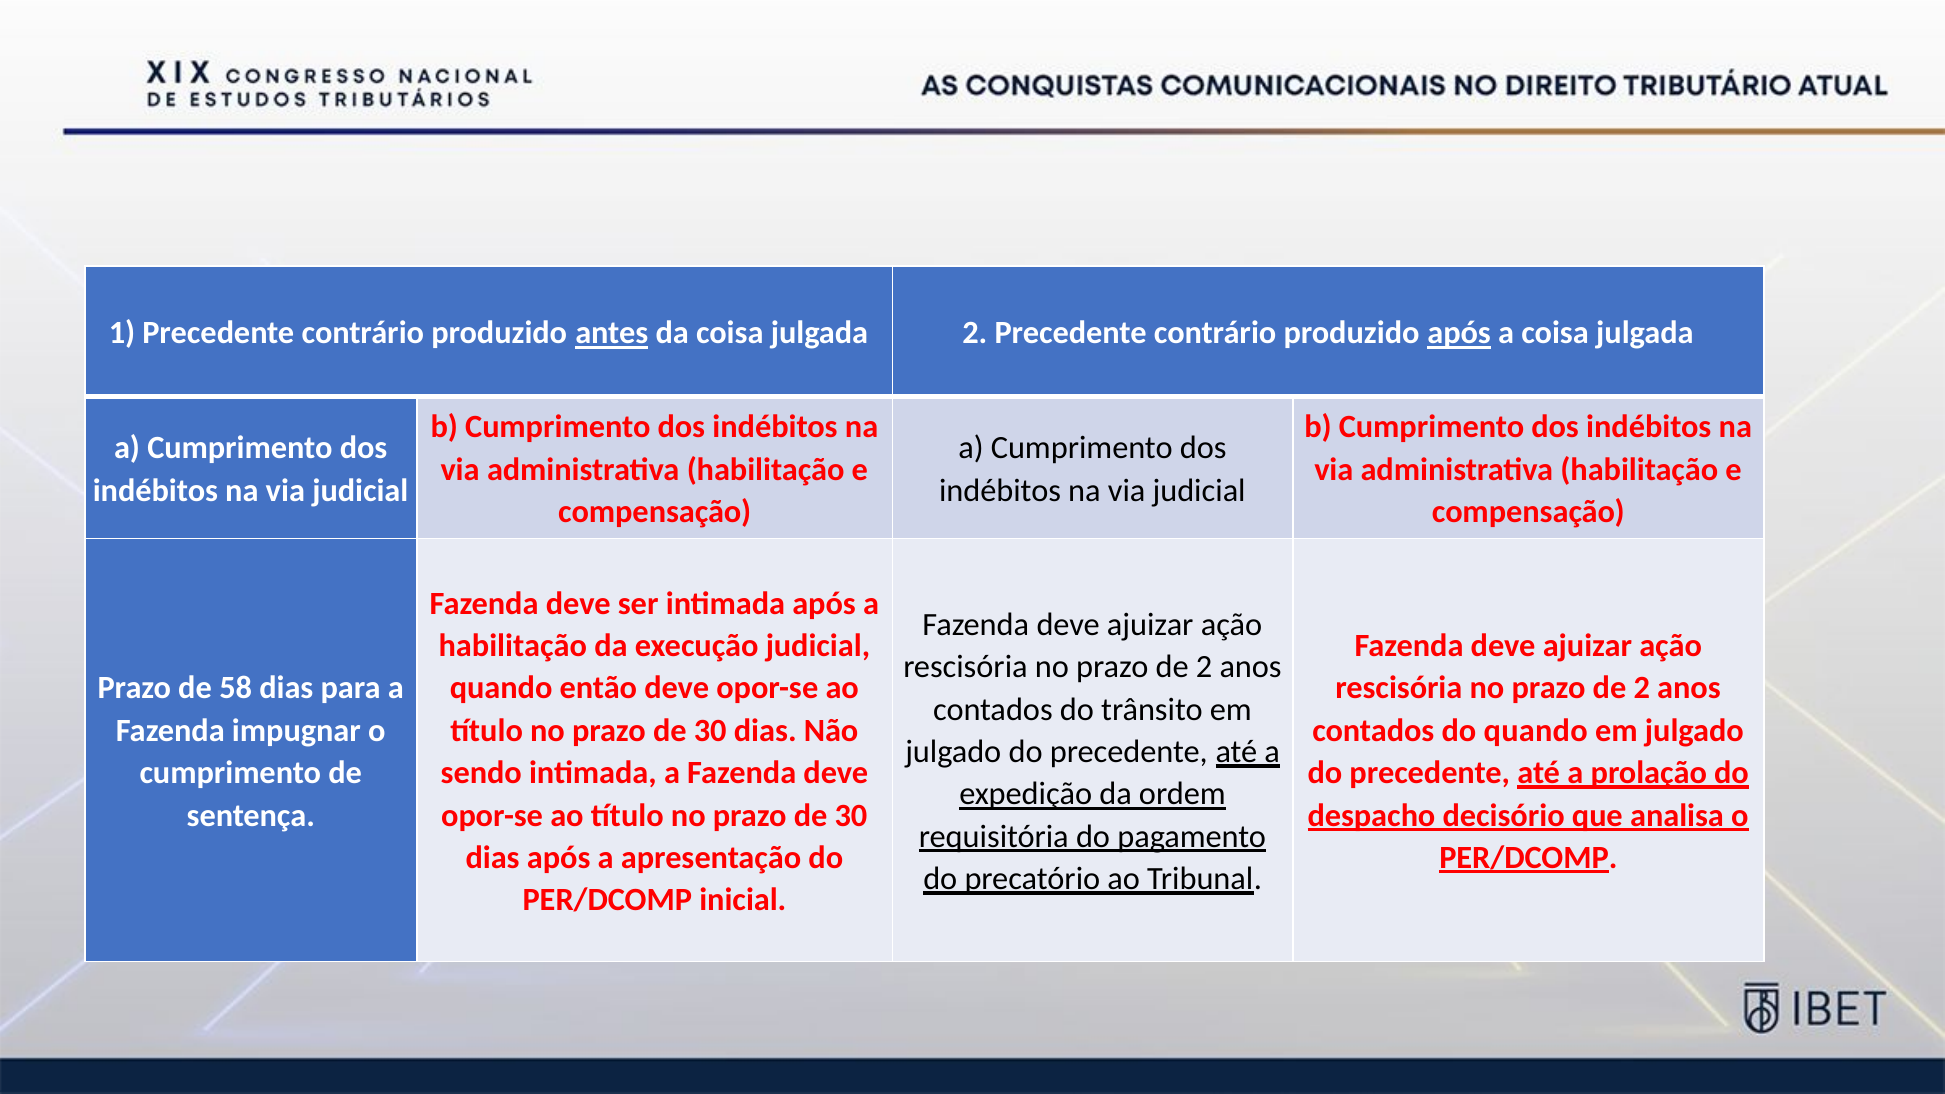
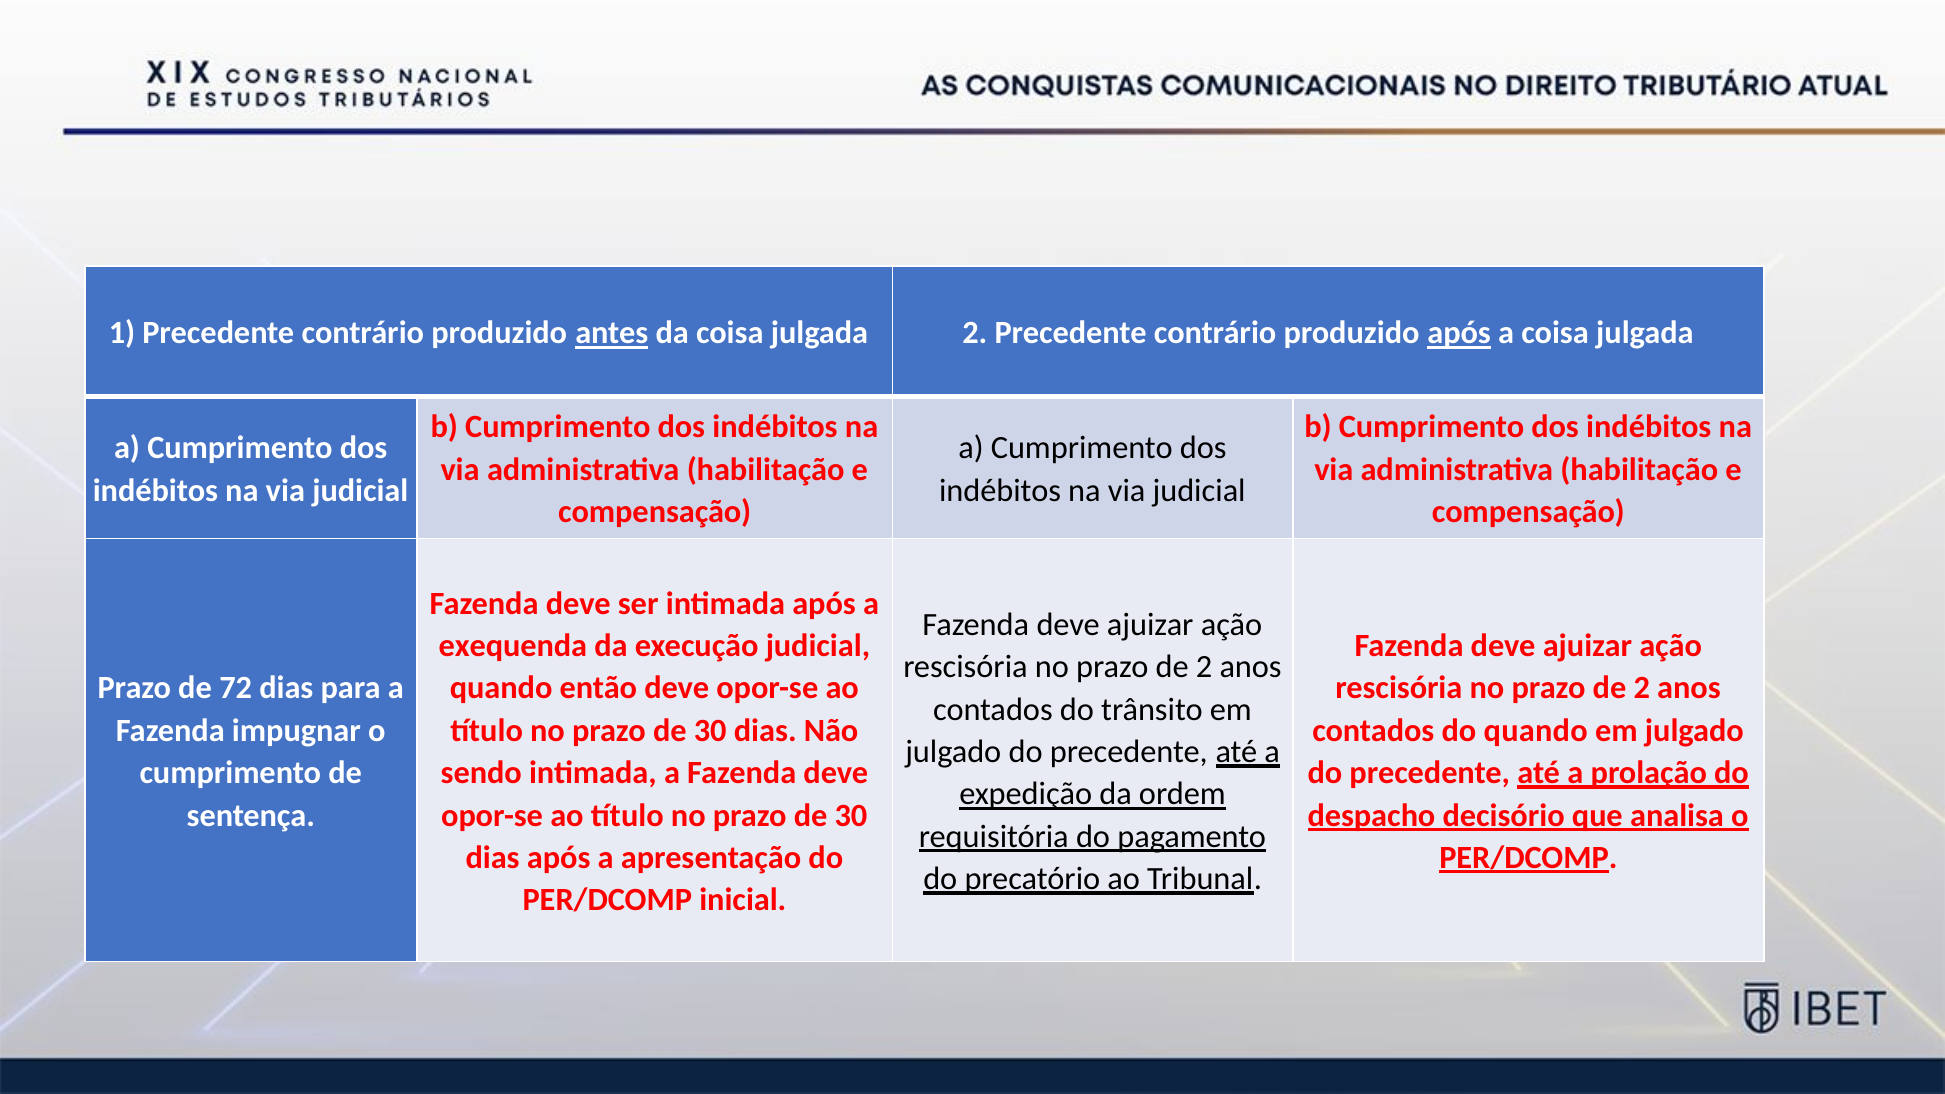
habilitação: habilitação -> exequenda (513, 646)
58: 58 -> 72 (236, 688)
